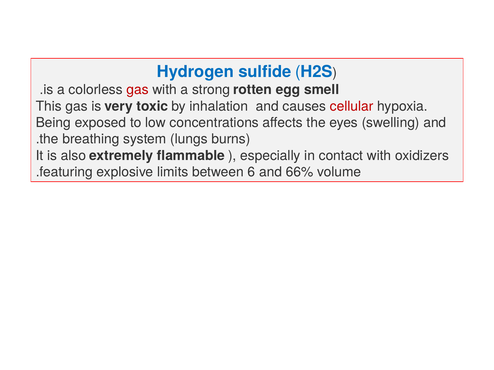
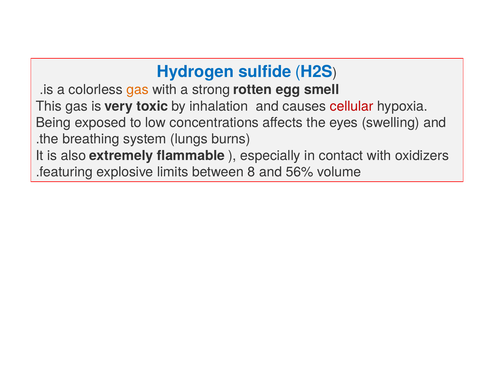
gas colour: red -> orange (138, 90)
6: 6 -> 8 (251, 172)
66%: 66% -> 56% (300, 172)
